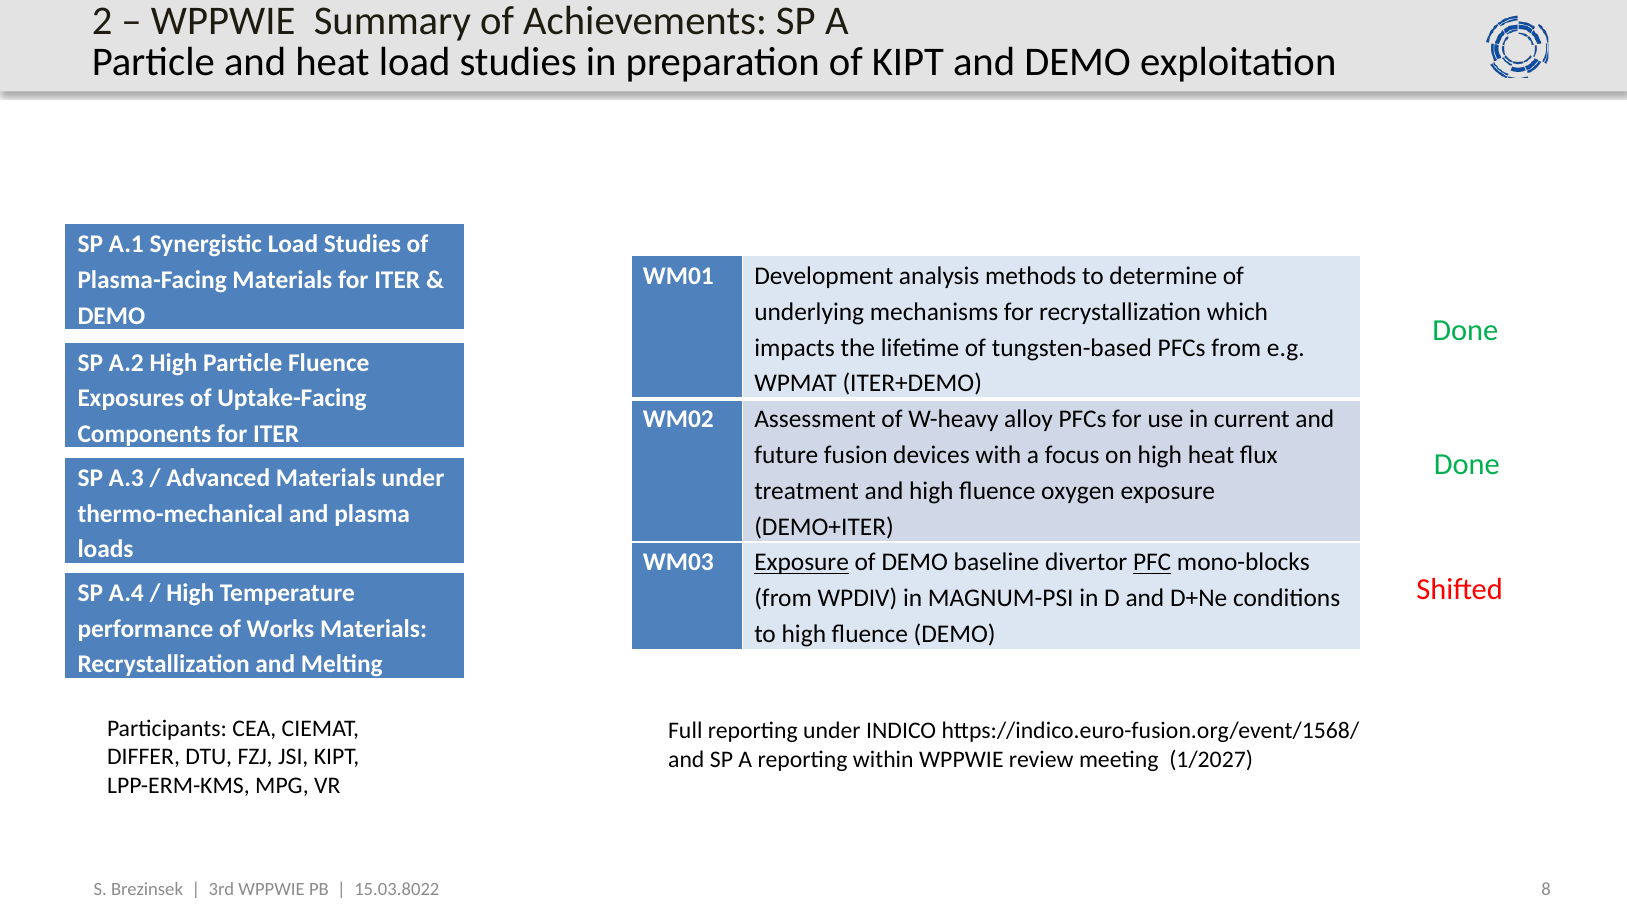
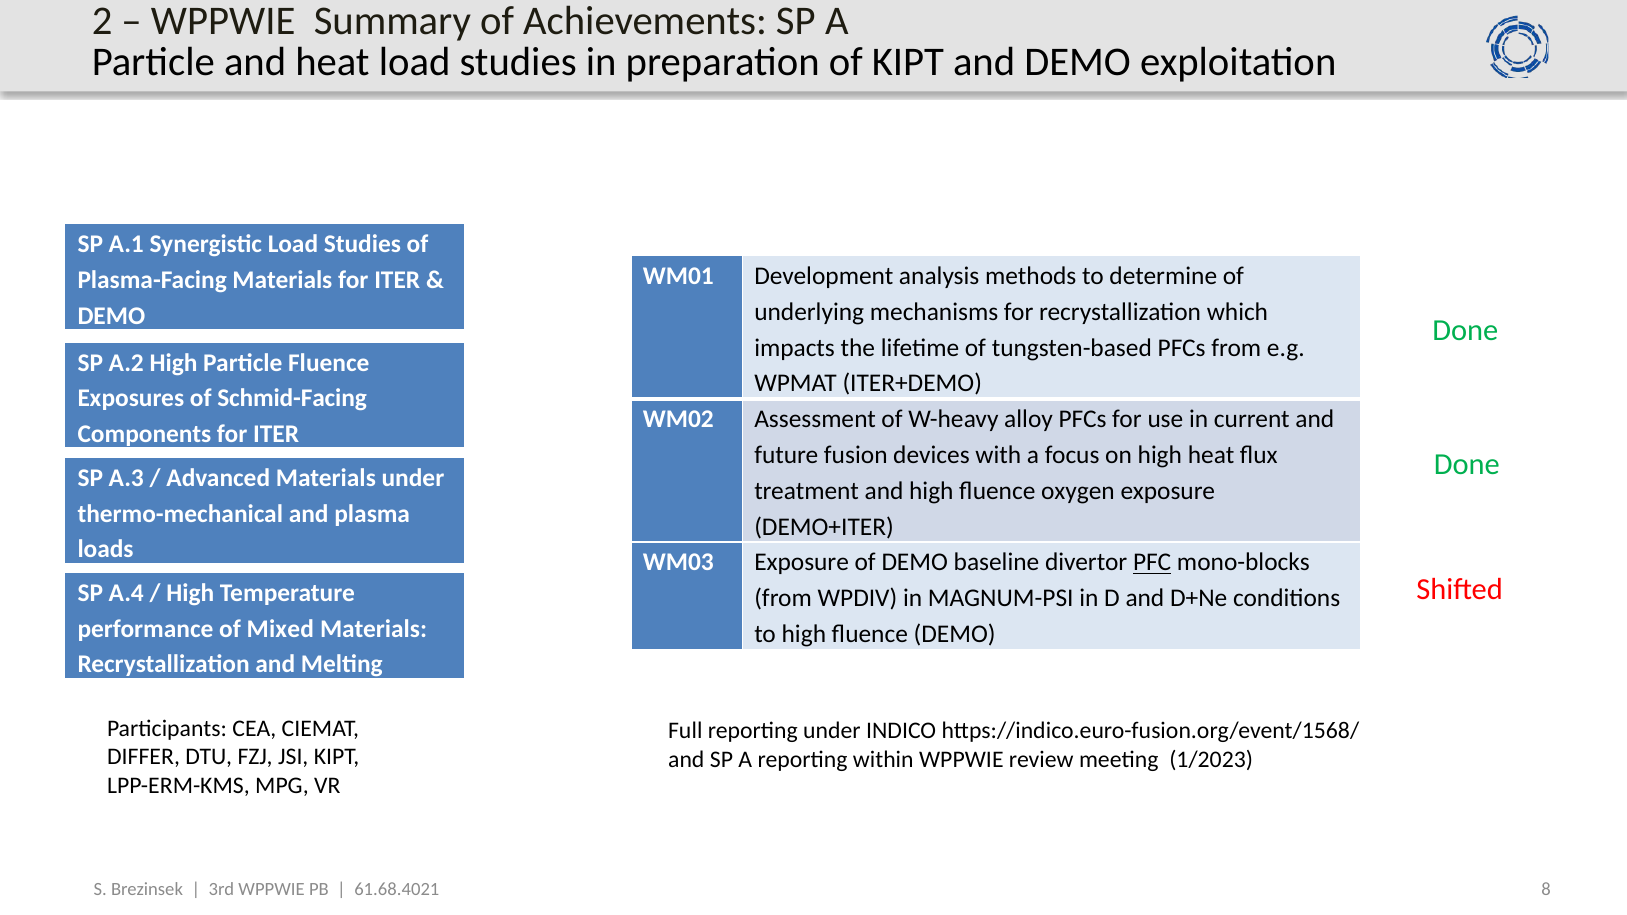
Uptake-Facing: Uptake-Facing -> Schmid-Facing (292, 399)
Exposure underline: present -> none (802, 563)
Works: Works -> Mixed (280, 629)
1/2027: 1/2027 -> 1/2023 (1211, 759)
15.03.8022: 15.03.8022 -> 61.68.4021 (397, 890)
